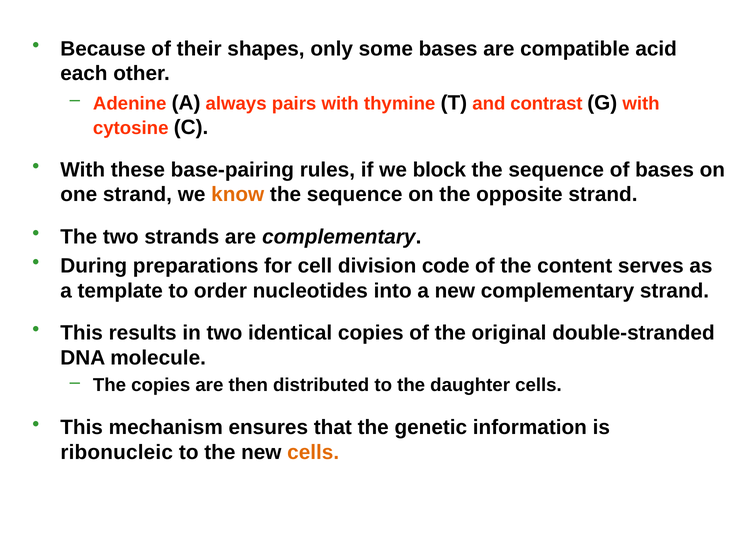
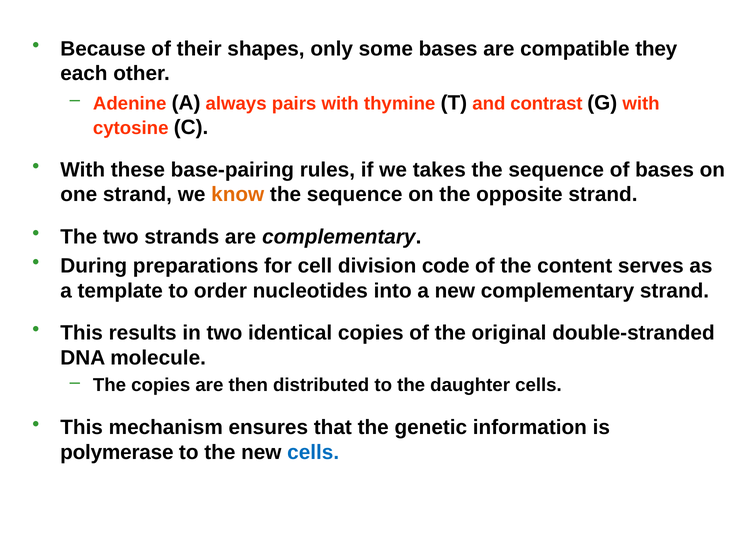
acid: acid -> they (656, 49)
block: block -> takes (439, 170)
ribonucleic: ribonucleic -> polymerase (117, 452)
cells colour: orange -> blue (313, 452)
